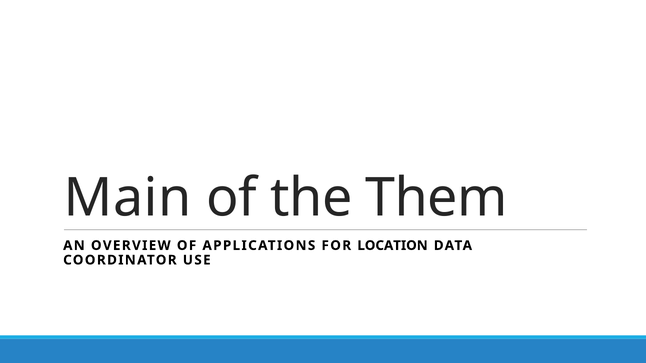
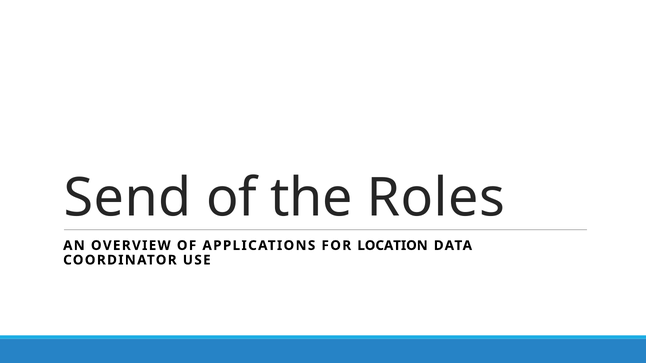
Main: Main -> Send (128, 198)
Them: Them -> Roles (436, 198)
